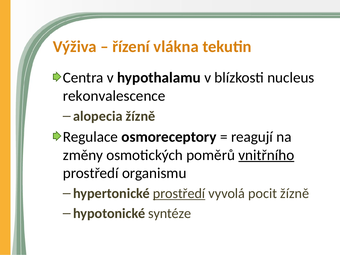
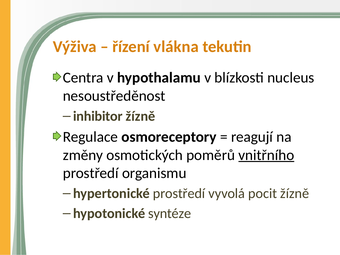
rekonvalescence: rekonvalescence -> nesoustředěnost (114, 96)
alopecia: alopecia -> inhibitor (98, 116)
prostředí underline: present -> none (179, 194)
